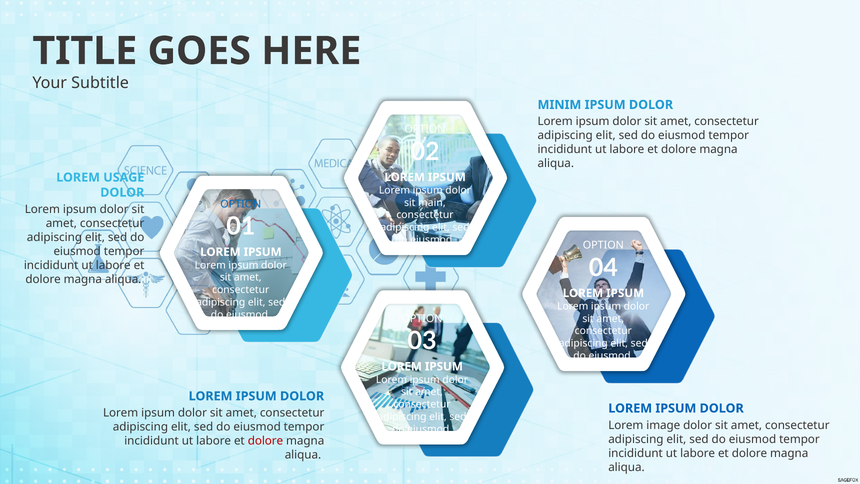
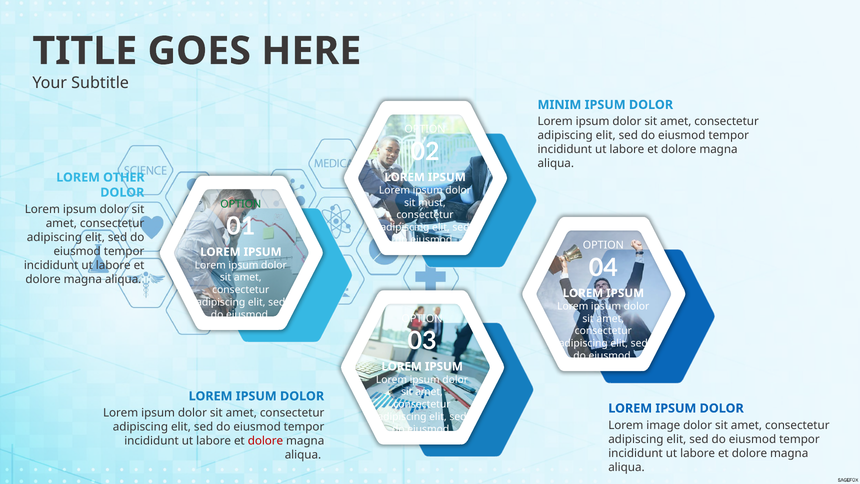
USAGE: USAGE -> OTHER (124, 177)
main: main -> must (432, 203)
OPTION colour: blue -> green (241, 204)
